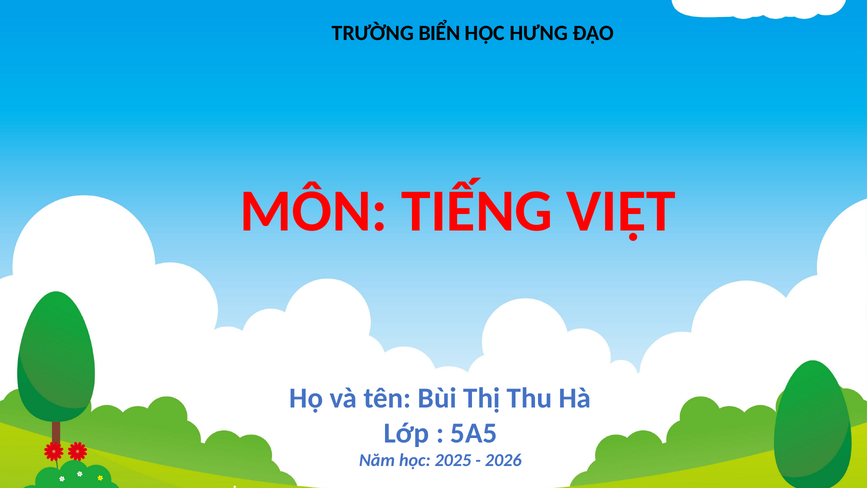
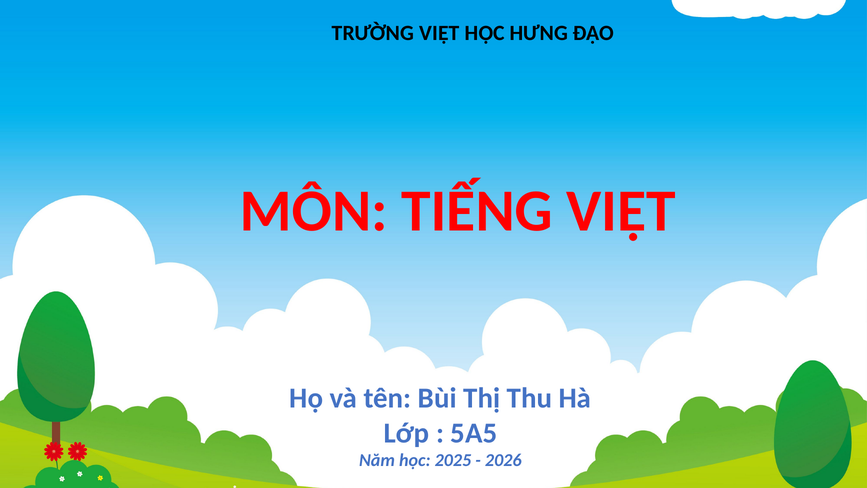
TRƯỜNG BIỂN: BIỂN -> VIỆT (439, 33)
